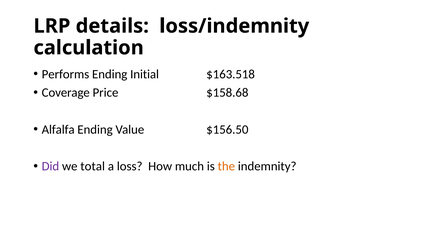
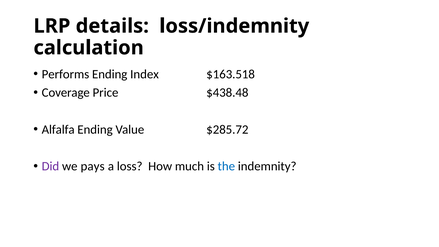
Initial: Initial -> Index (145, 74)
$158.68: $158.68 -> $438.48 (227, 93)
$156.50: $156.50 -> $285.72 (227, 129)
total: total -> pays (93, 166)
the colour: orange -> blue (226, 166)
